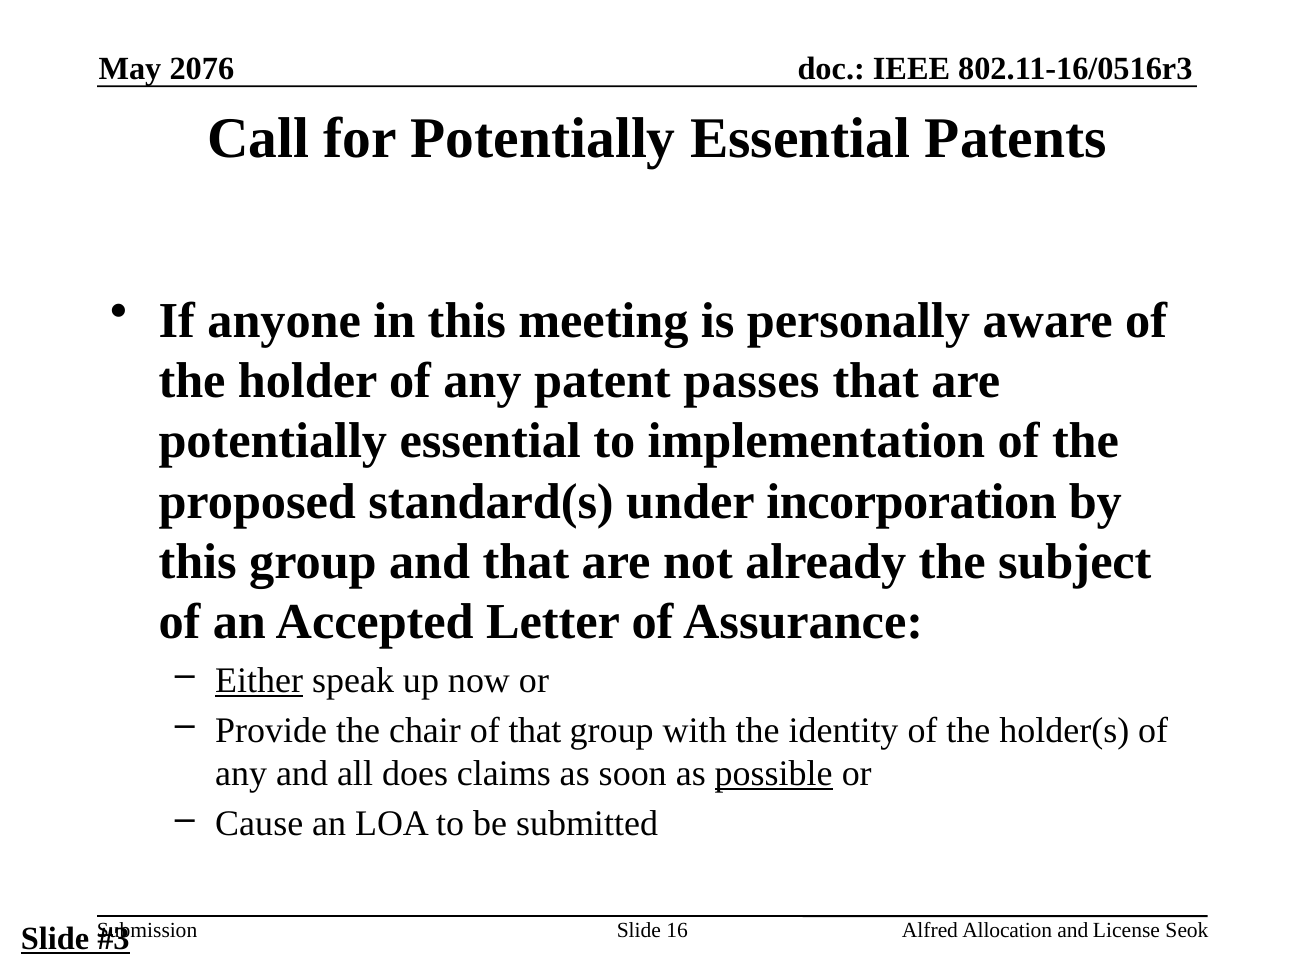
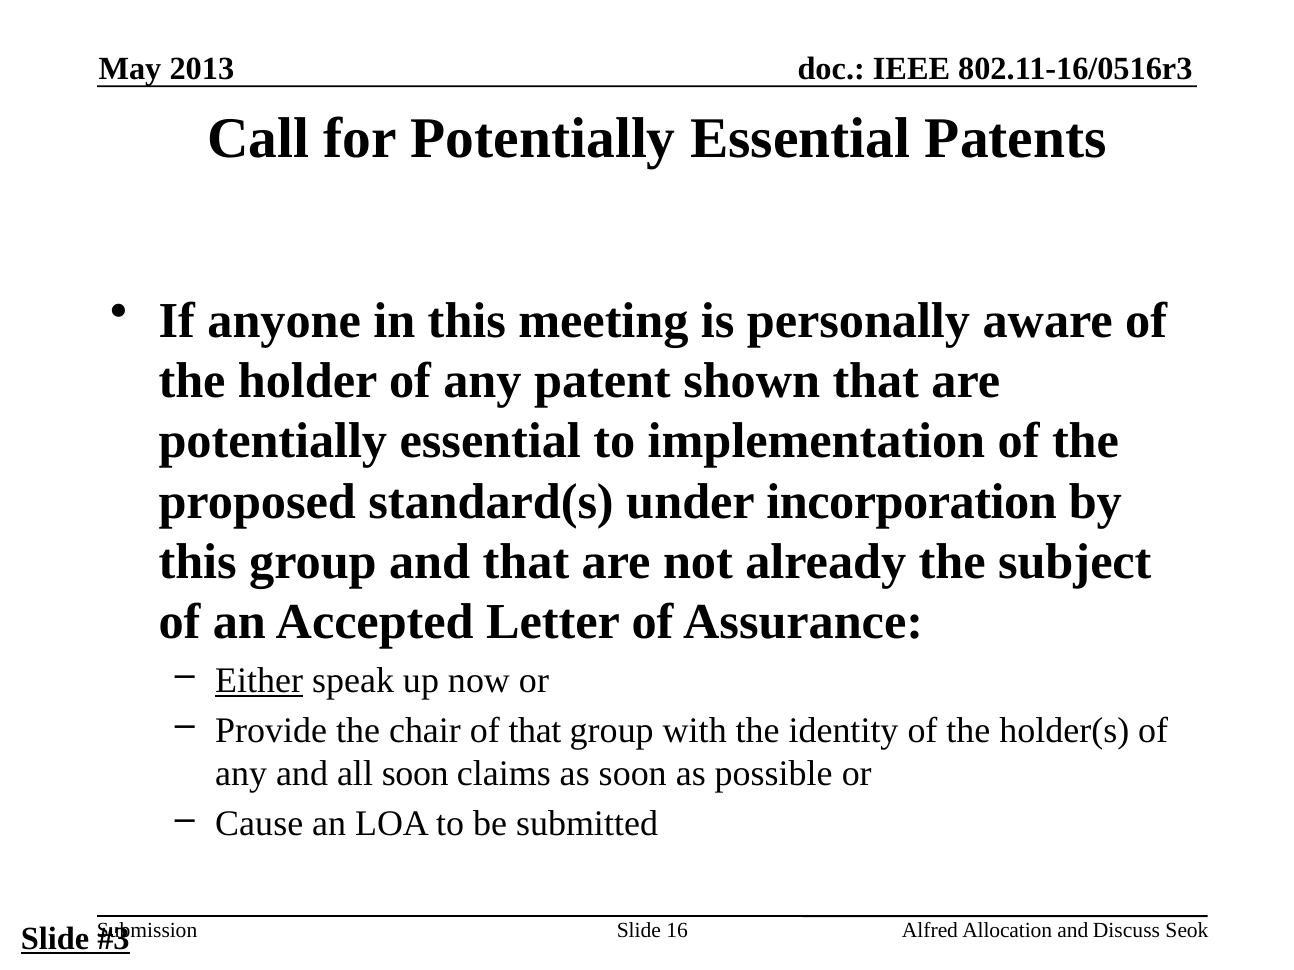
2076: 2076 -> 2013 (202, 69)
passes: passes -> shown (752, 381)
all does: does -> soon (415, 774)
possible underline: present -> none (774, 774)
License: License -> Discuss (1126, 931)
